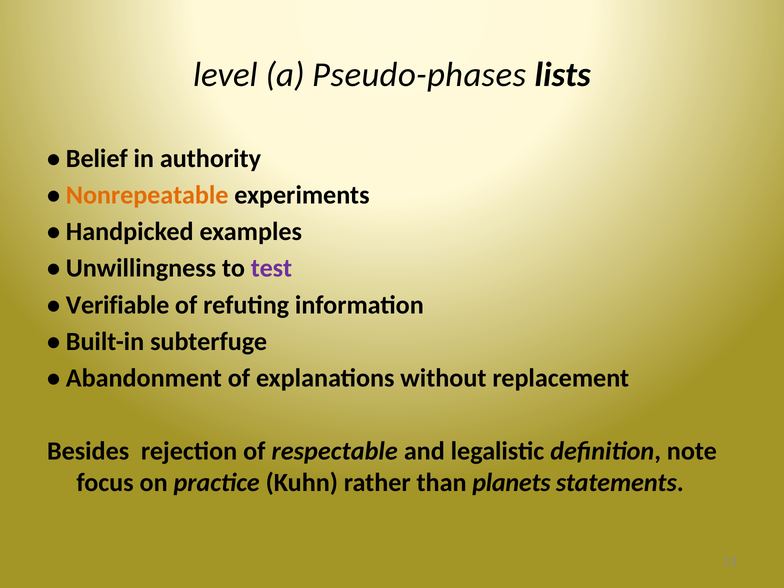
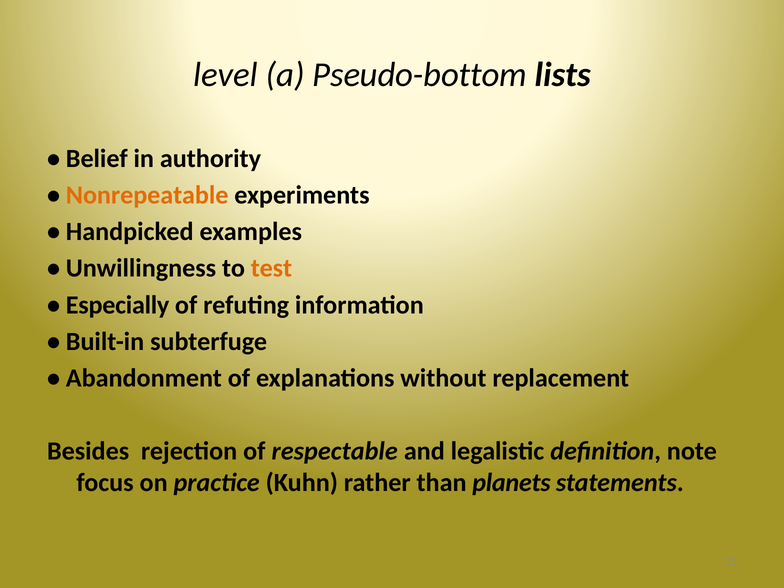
Pseudo-phases: Pseudo-phases -> Pseudo-bottom (420, 75)
test colour: purple -> orange (271, 268)
Verifiable: Verifiable -> Especially (118, 305)
